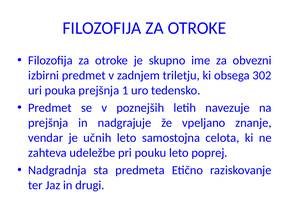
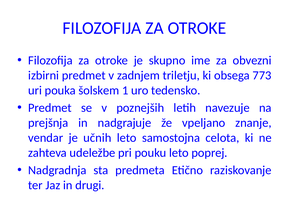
302: 302 -> 773 (262, 75)
pouka prejšnja: prejšnja -> šolskem (99, 90)
